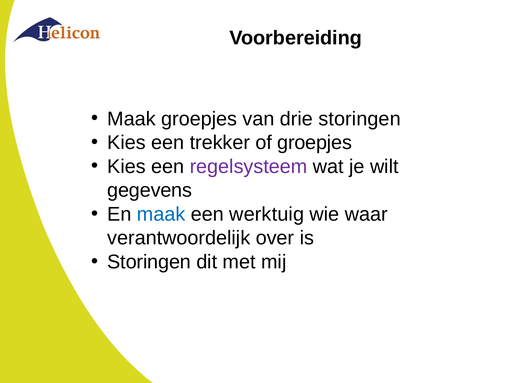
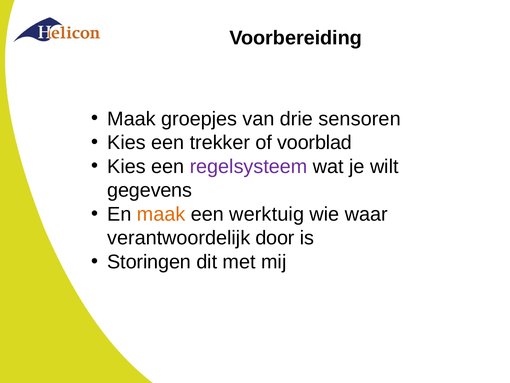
drie storingen: storingen -> sensoren (360, 119)
of groepjes: groepjes -> voorblad (315, 142)
maak colour: blue -> orange (161, 214)
over: over -> door (275, 238)
